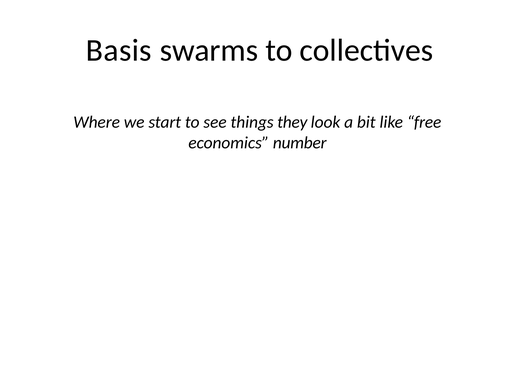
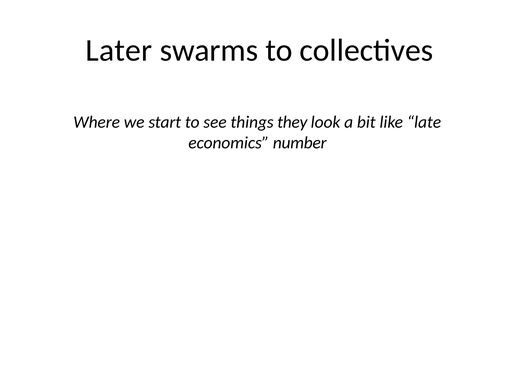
Basis: Basis -> Later (119, 50)
free: free -> late (424, 122)
